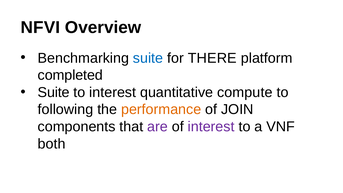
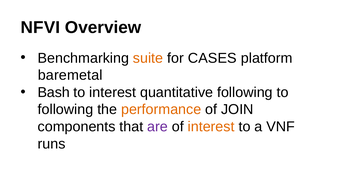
suite colour: blue -> orange (148, 58)
THERE: THERE -> CASES (212, 58)
completed: completed -> baremetal (70, 75)
Suite: Suite -> Bash (54, 92)
quantitative compute: compute -> following (245, 92)
interest colour: purple -> orange (211, 127)
both: both -> runs (52, 144)
